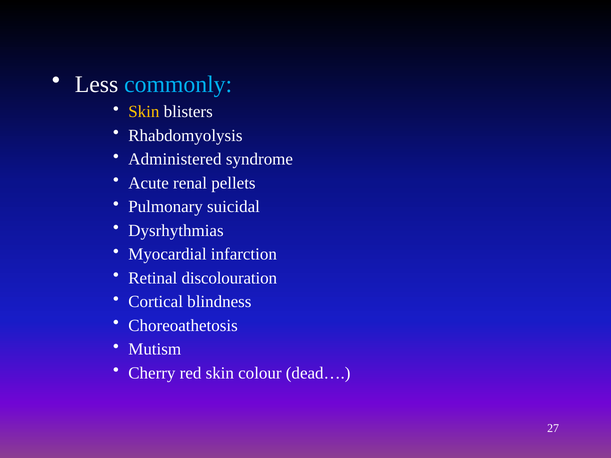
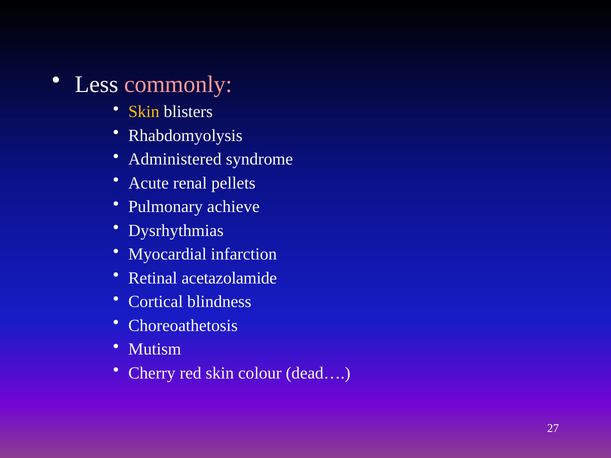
commonly colour: light blue -> pink (178, 85)
suicidal: suicidal -> achieve (233, 207)
discolouration: discolouration -> acetazolamide (229, 278)
